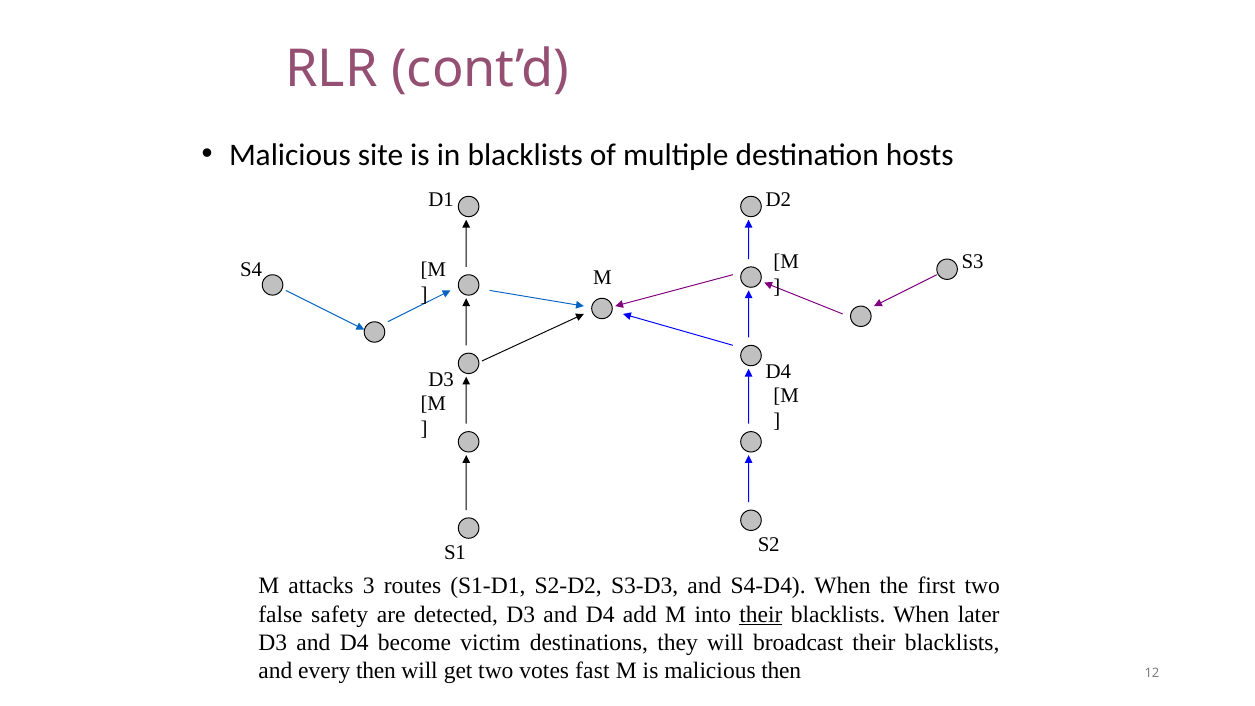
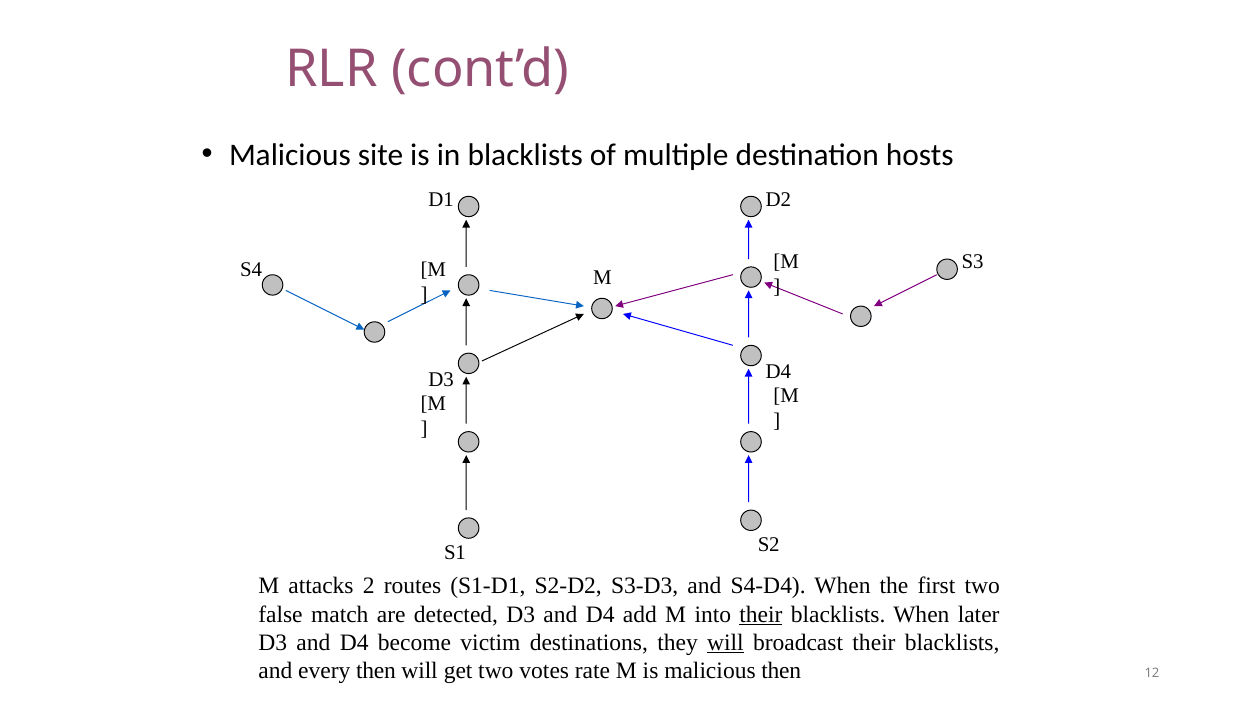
3: 3 -> 2 (369, 586)
safety: safety -> match (340, 614)
will underline: none -> present (725, 643)
fast: fast -> rate (592, 671)
